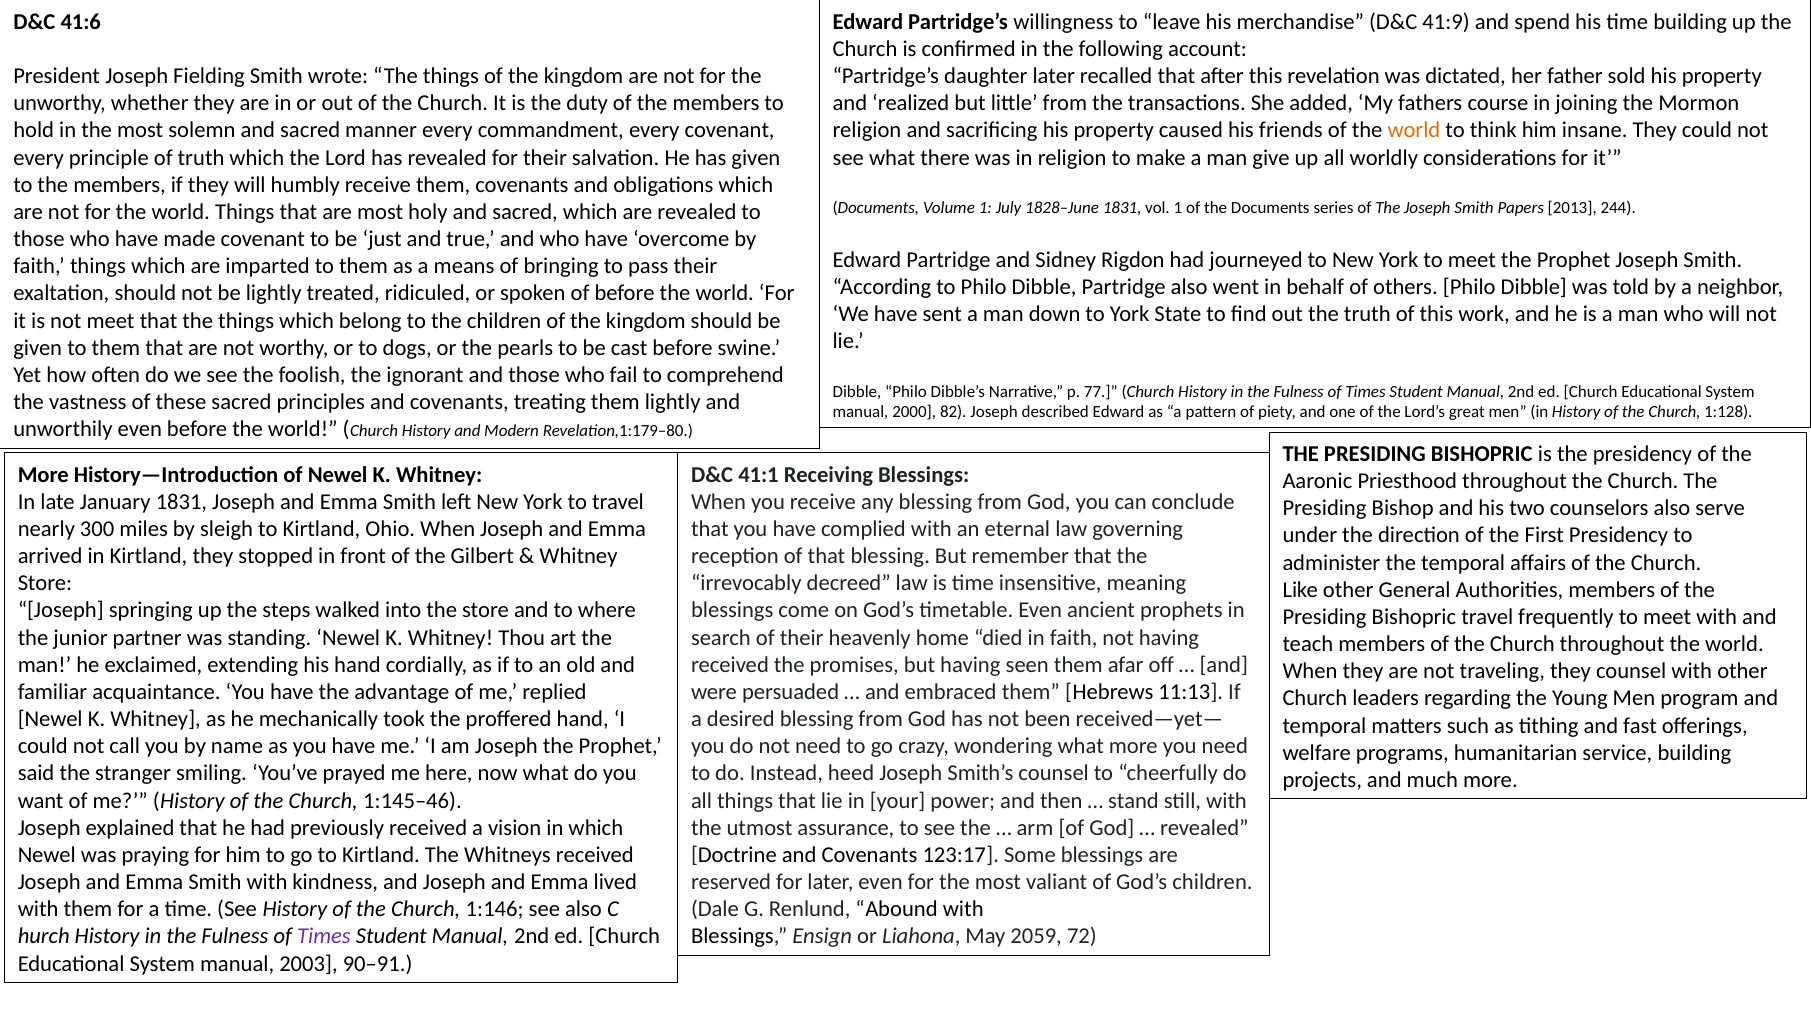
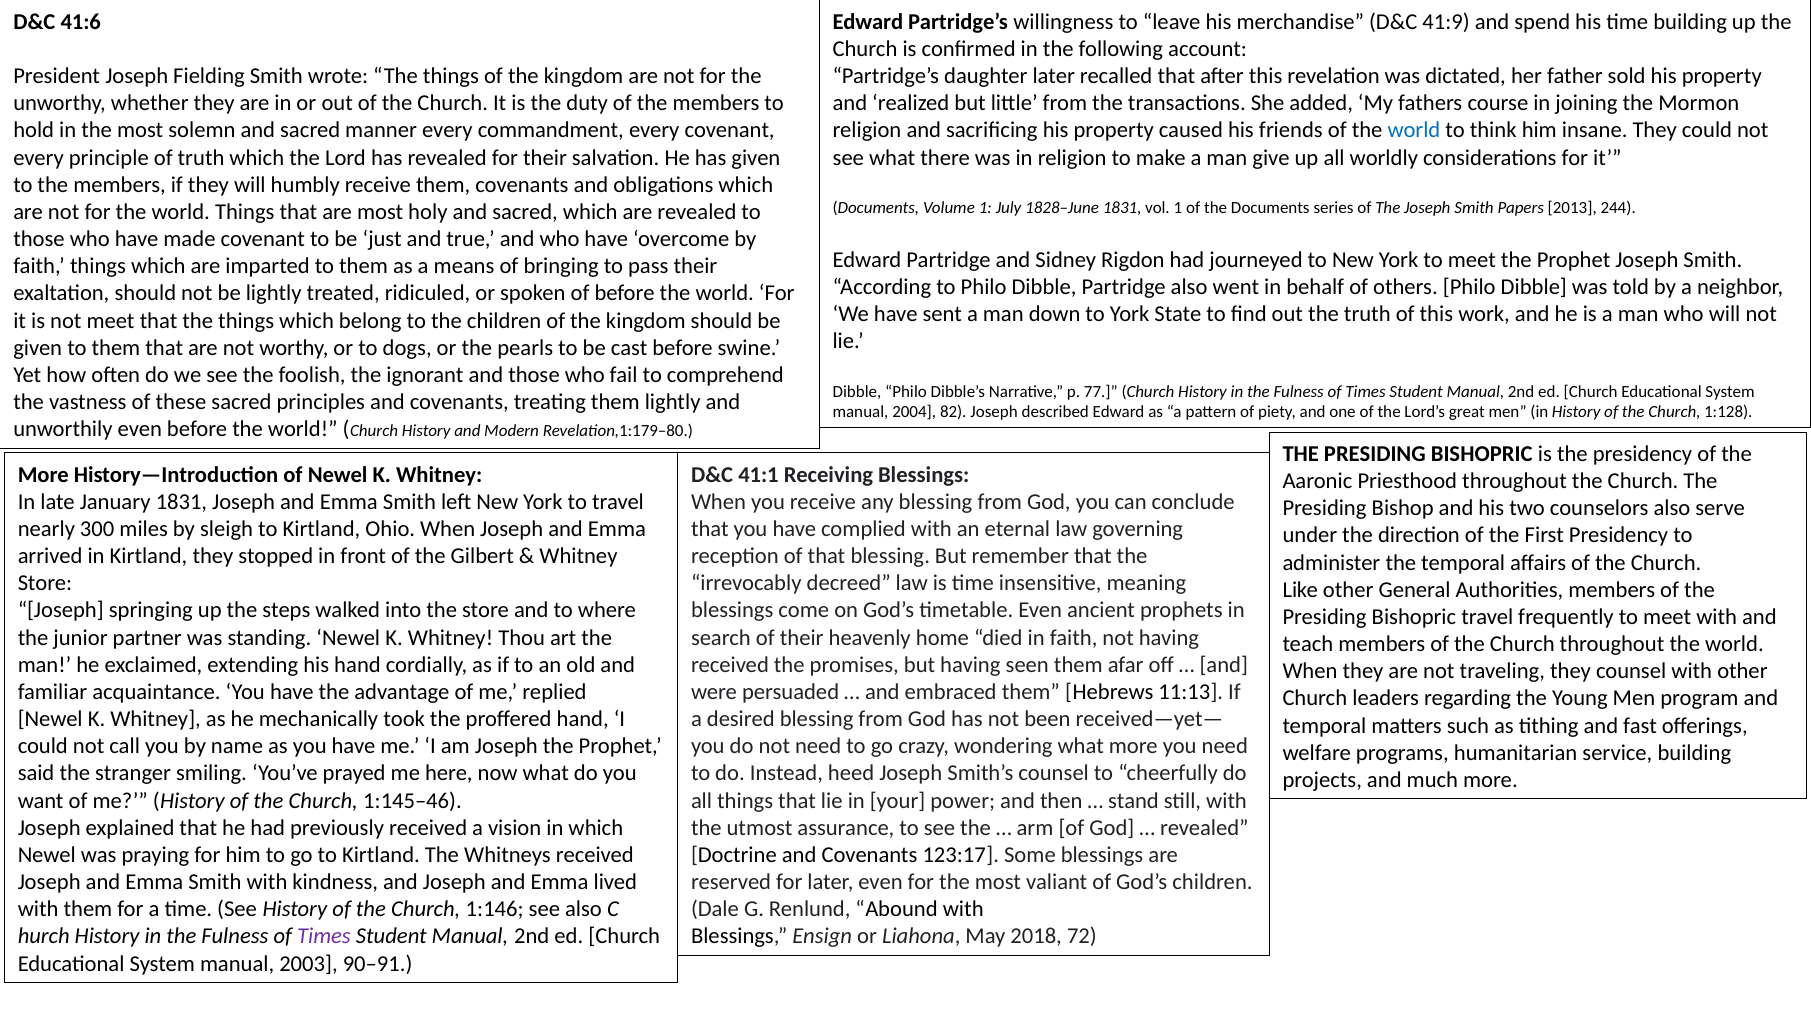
world colour: orange -> blue (1414, 130)
2000: 2000 -> 2004 (914, 412)
2059: 2059 -> 2018 (1036, 936)
